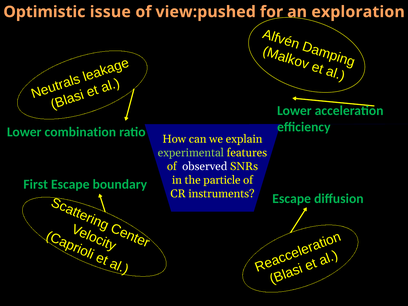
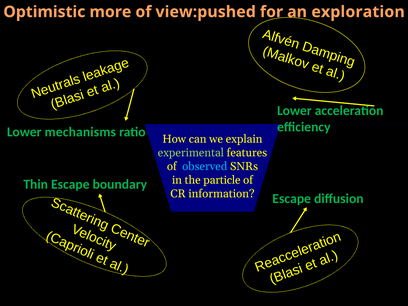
issue: issue -> more (110, 12)
combination: combination -> mechanisms (80, 132)
observed colour: white -> light blue (205, 166)
First: First -> Thin (36, 184)
instruments: instruments -> information (221, 194)
